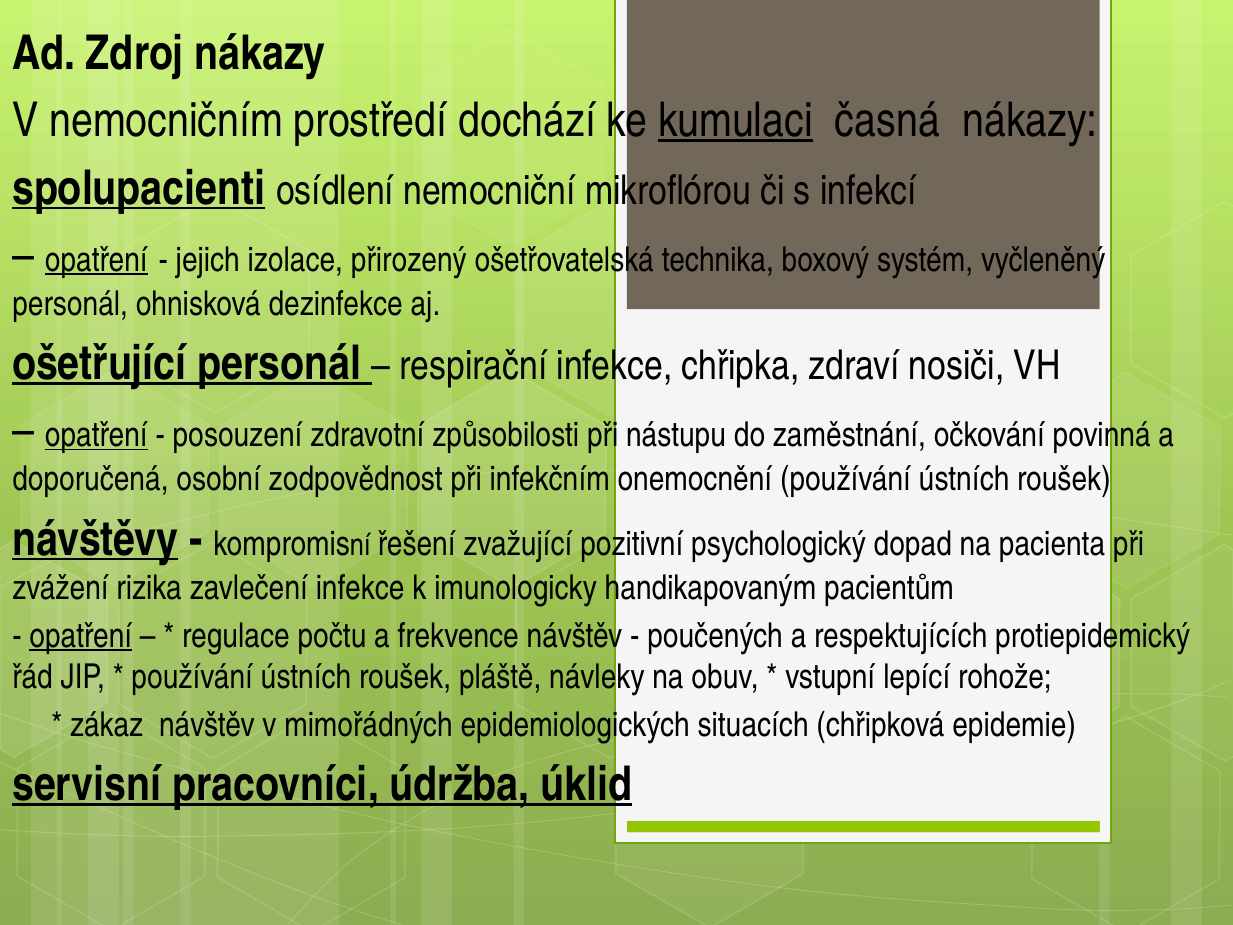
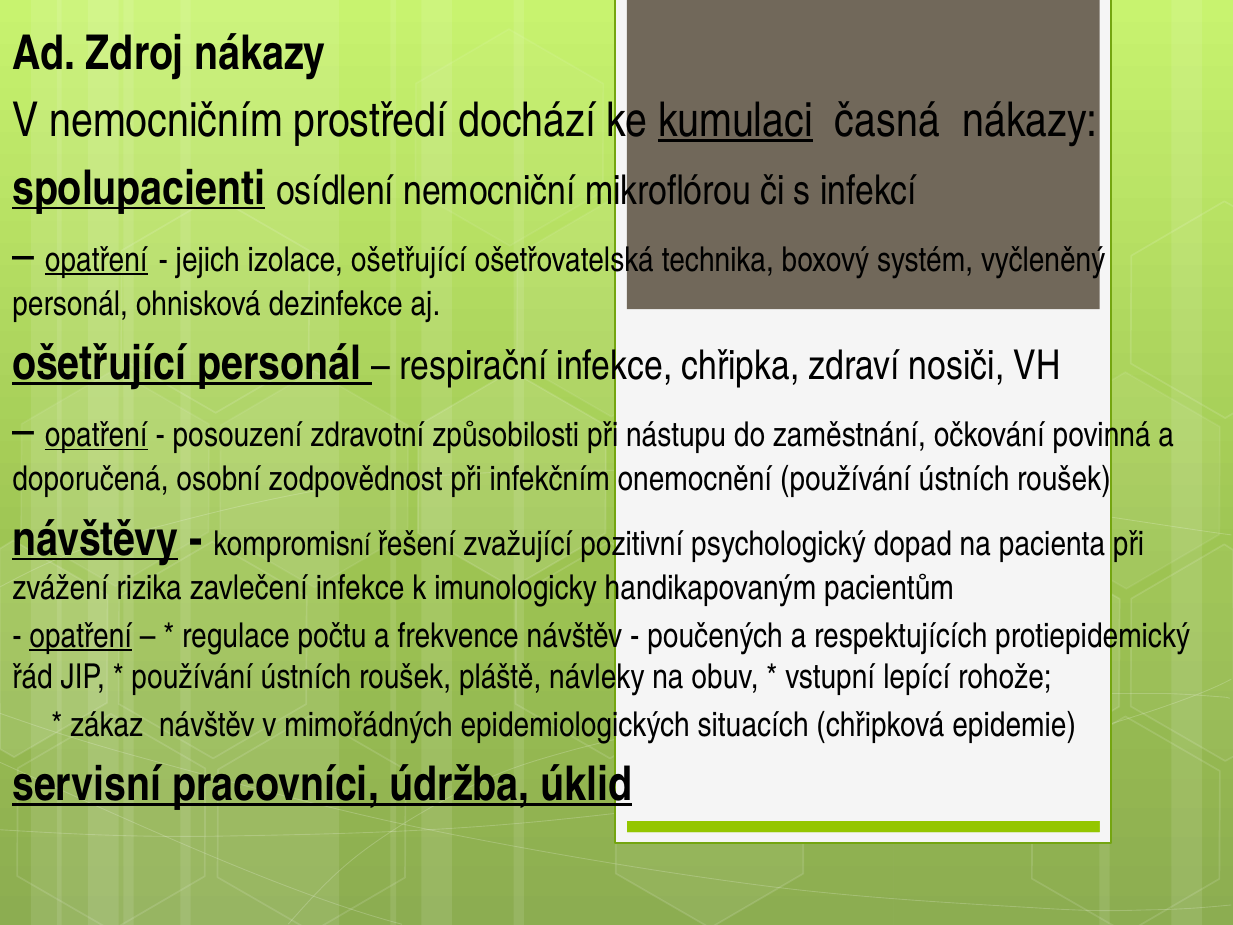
izolace přirozený: přirozený -> ošetřující (409, 260)
